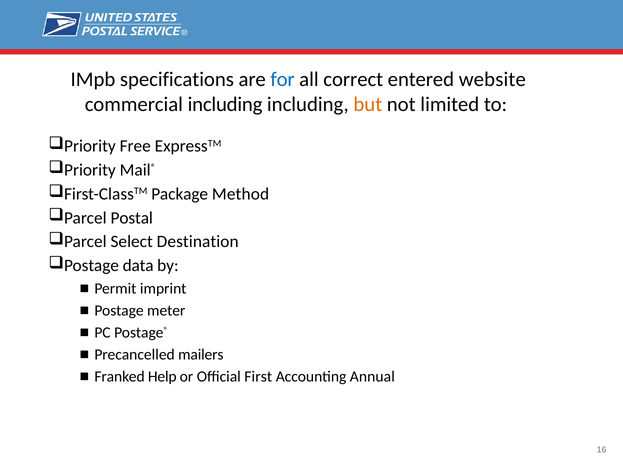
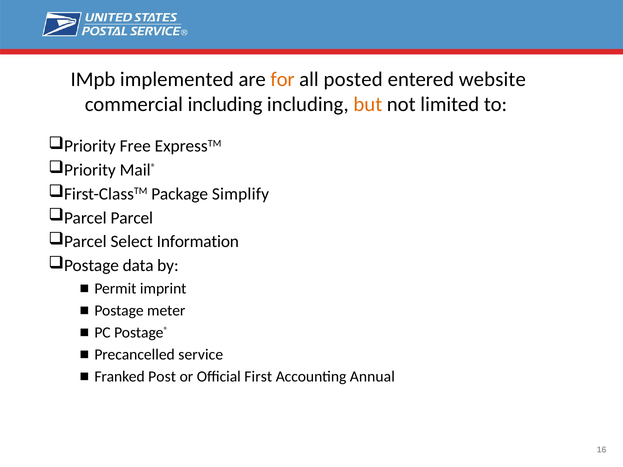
specifications: specifications -> implemented (177, 79)
for colour: blue -> orange (283, 79)
correct: correct -> posted (353, 79)
Method: Method -> Simplify (241, 194)
Parcel Postal: Postal -> Parcel (132, 218)
Destination: Destination -> Information (198, 242)
mailers: mailers -> service (201, 355)
Help: Help -> Post (162, 377)
